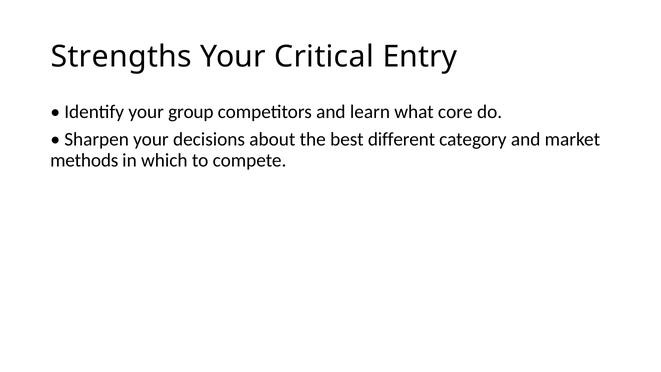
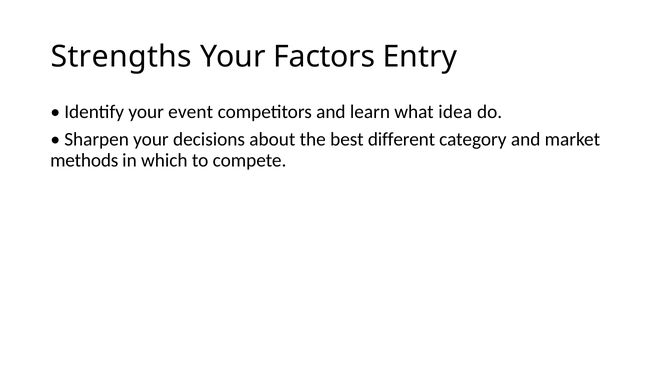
Critical: Critical -> Factors (324, 57)
group: group -> event (191, 112)
core: core -> idea (455, 112)
